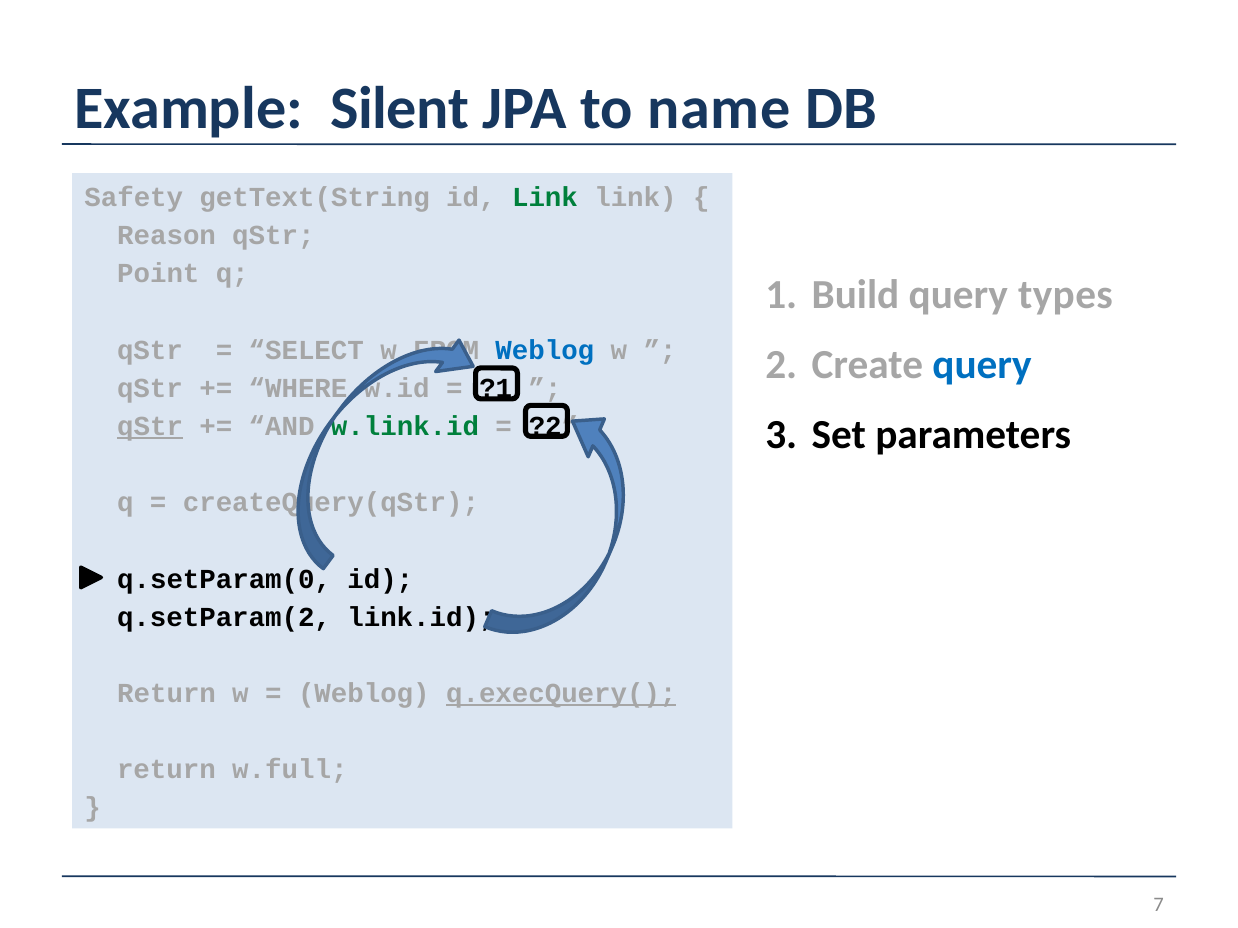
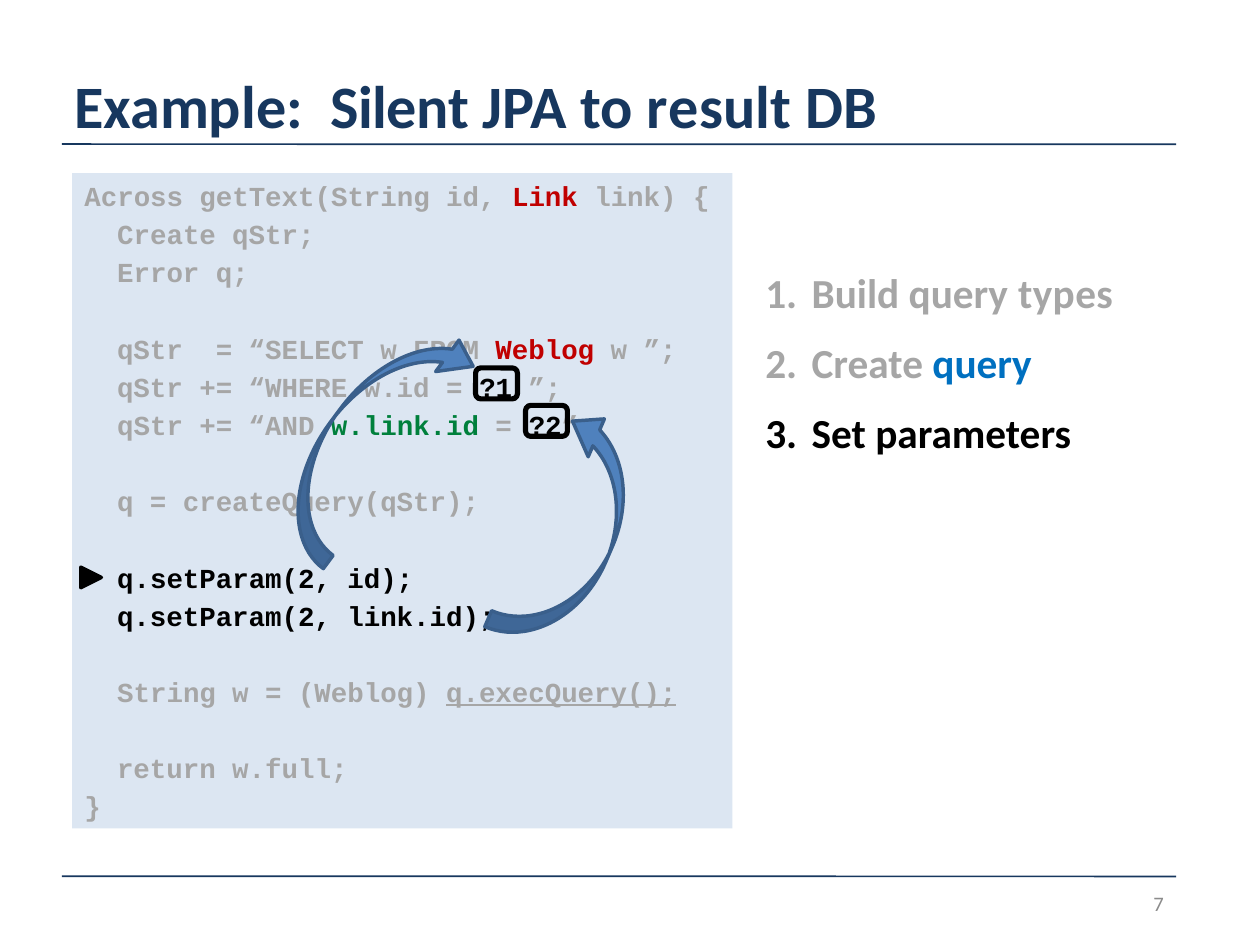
name: name -> result (719, 108)
Safety: Safety -> Across (134, 198)
Link colour: green -> red (545, 198)
Reason: Reason -> Create (167, 236)
Point: Point -> Error (158, 274)
Weblog colour: blue -> red (545, 350)
qStr underline: present -> none (150, 427)
q.setParam(0: q.setParam(0 -> q.setParam(2 (224, 579)
Return: Return -> String (167, 694)
